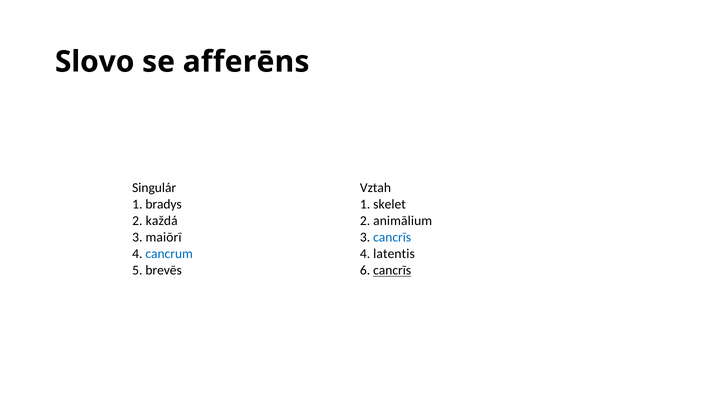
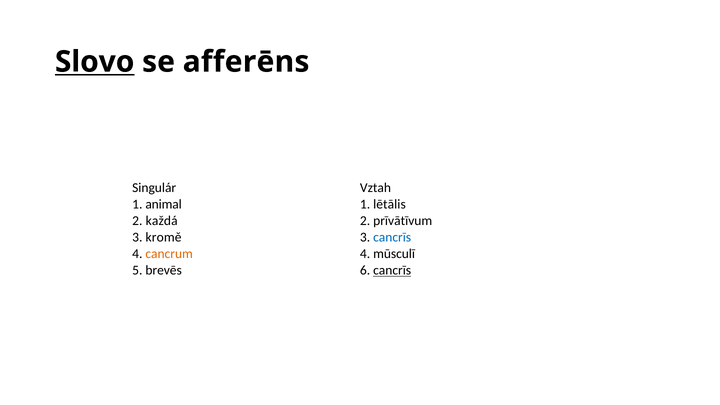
Slovo underline: none -> present (95, 62)
bradys: bradys -> animal (164, 205)
skelet: skelet -> lētālis (389, 205)
animālium: animālium -> prīvātīvum (403, 221)
maiōrī: maiōrī -> kromě (164, 237)
cancrum colour: blue -> orange (169, 254)
latentis: latentis -> mūsculī (394, 254)
